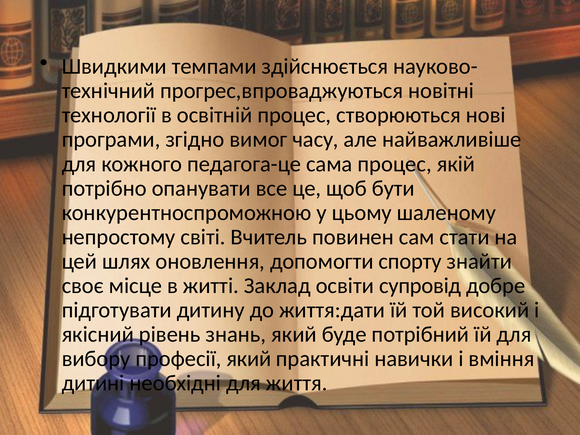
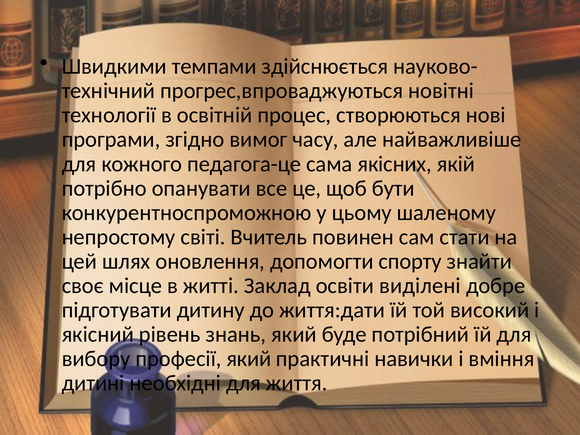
сама процес: процес -> якісних (395, 164)
супровід: супровід -> виділені (420, 286)
